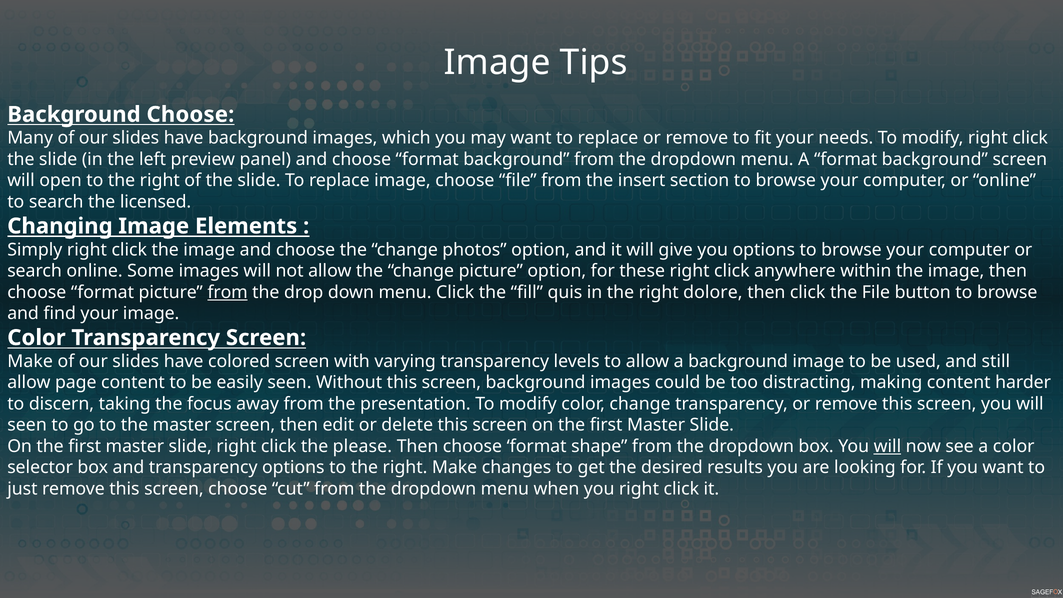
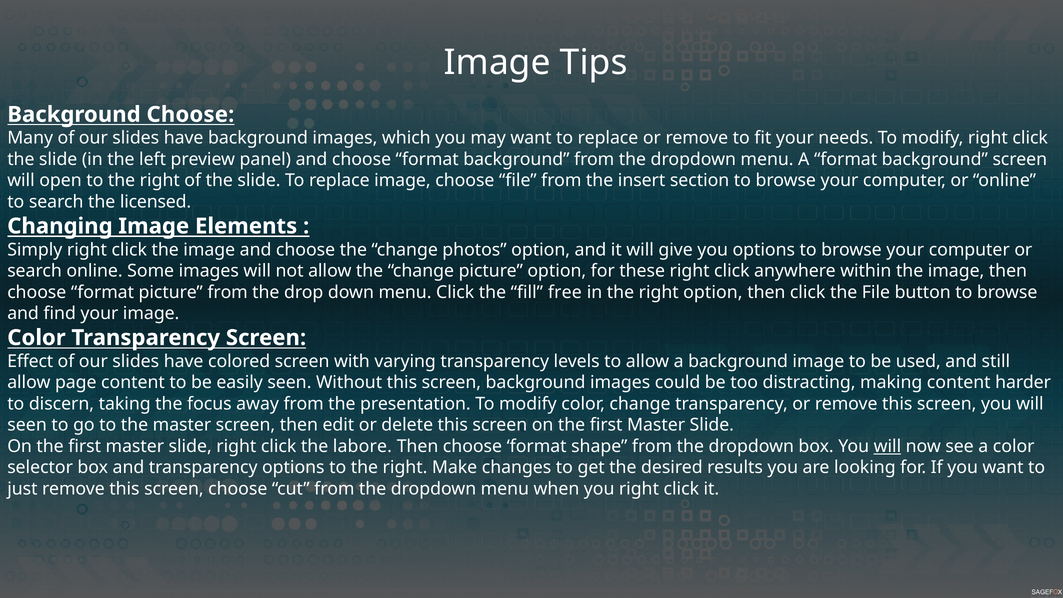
from underline: present -> none (228, 292)
quis: quis -> free (565, 292)
right dolore: dolore -> option (713, 292)
Make: Make -> Effect (30, 361)
please: please -> labore (362, 446)
